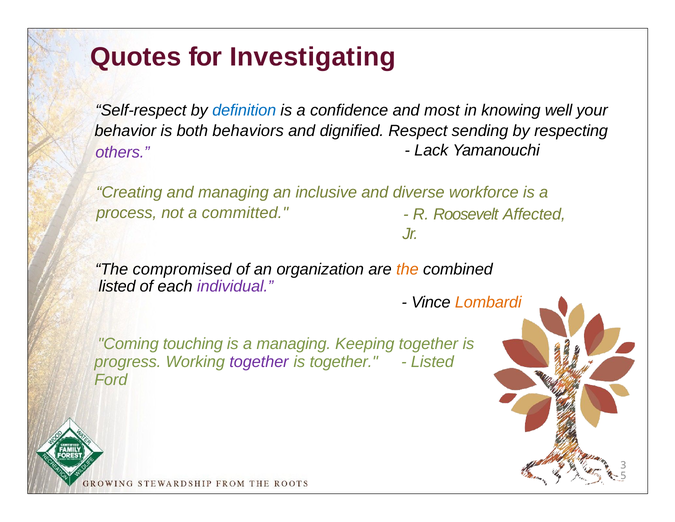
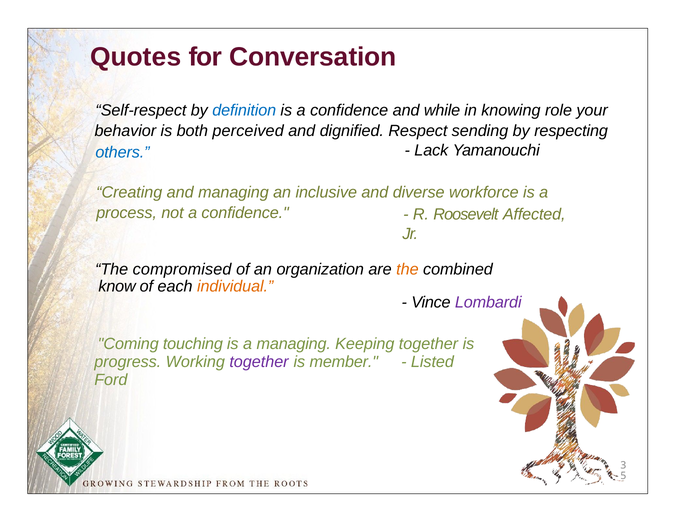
Investigating: Investigating -> Conversation (313, 57)
most: most -> while (442, 111)
well: well -> role (559, 111)
behaviors: behaviors -> perceived (248, 131)
others colour: purple -> blue (123, 152)
not a committed: committed -> confidence (245, 213)
listed: listed -> know (117, 286)
individual colour: purple -> orange (235, 286)
Lombardi colour: orange -> purple (488, 302)
is together: together -> member (344, 362)
